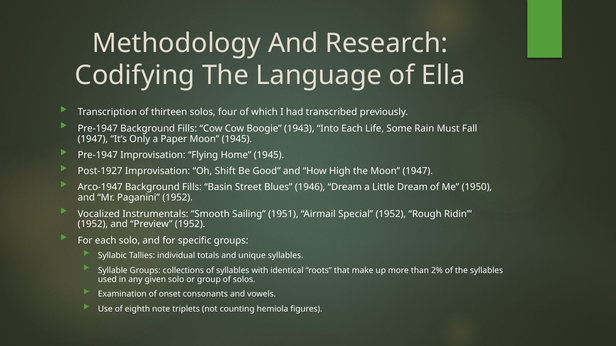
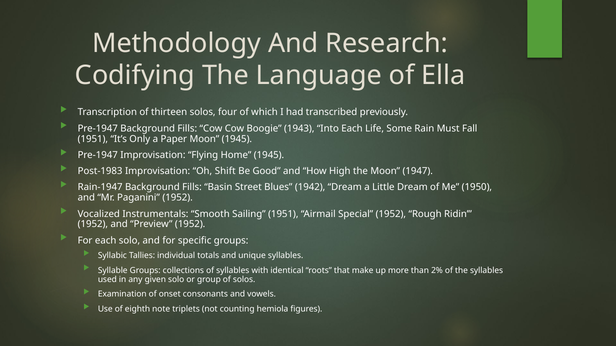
1947: 1947 -> 1951 (93, 139)
Post-1927: Post-1927 -> Post-1983 (100, 171)
Arco-1947: Arco-1947 -> Rain-1947 (100, 188)
1946: 1946 -> 1942 (310, 188)
